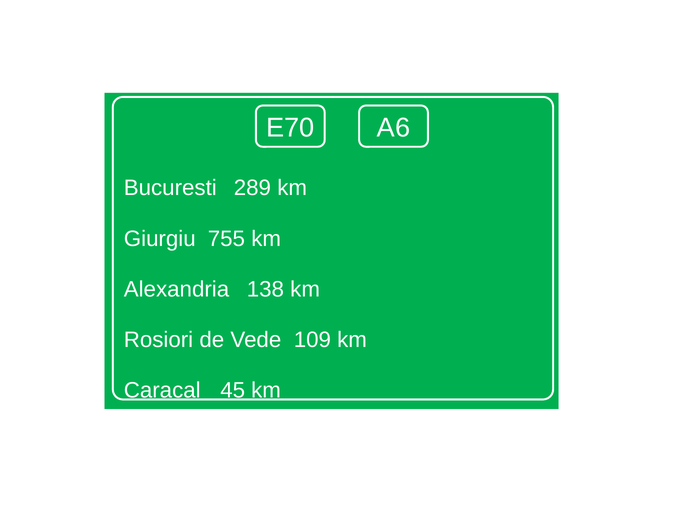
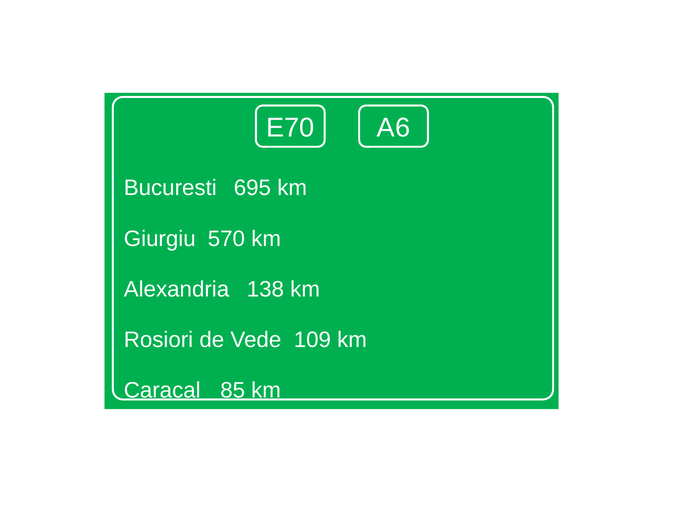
289: 289 -> 695 (252, 188)
755: 755 -> 570 (226, 239)
45: 45 -> 85 (233, 391)
